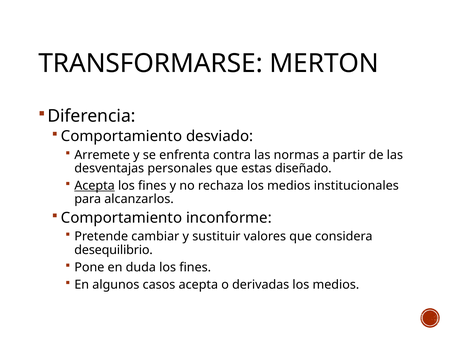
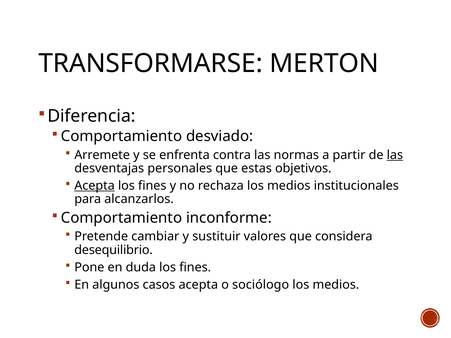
las underline: none -> present (395, 155)
diseñado: diseñado -> objetivos (303, 169)
derivadas: derivadas -> sociólogo (261, 285)
